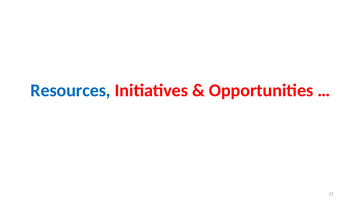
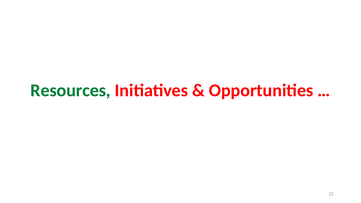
Resources colour: blue -> green (70, 90)
